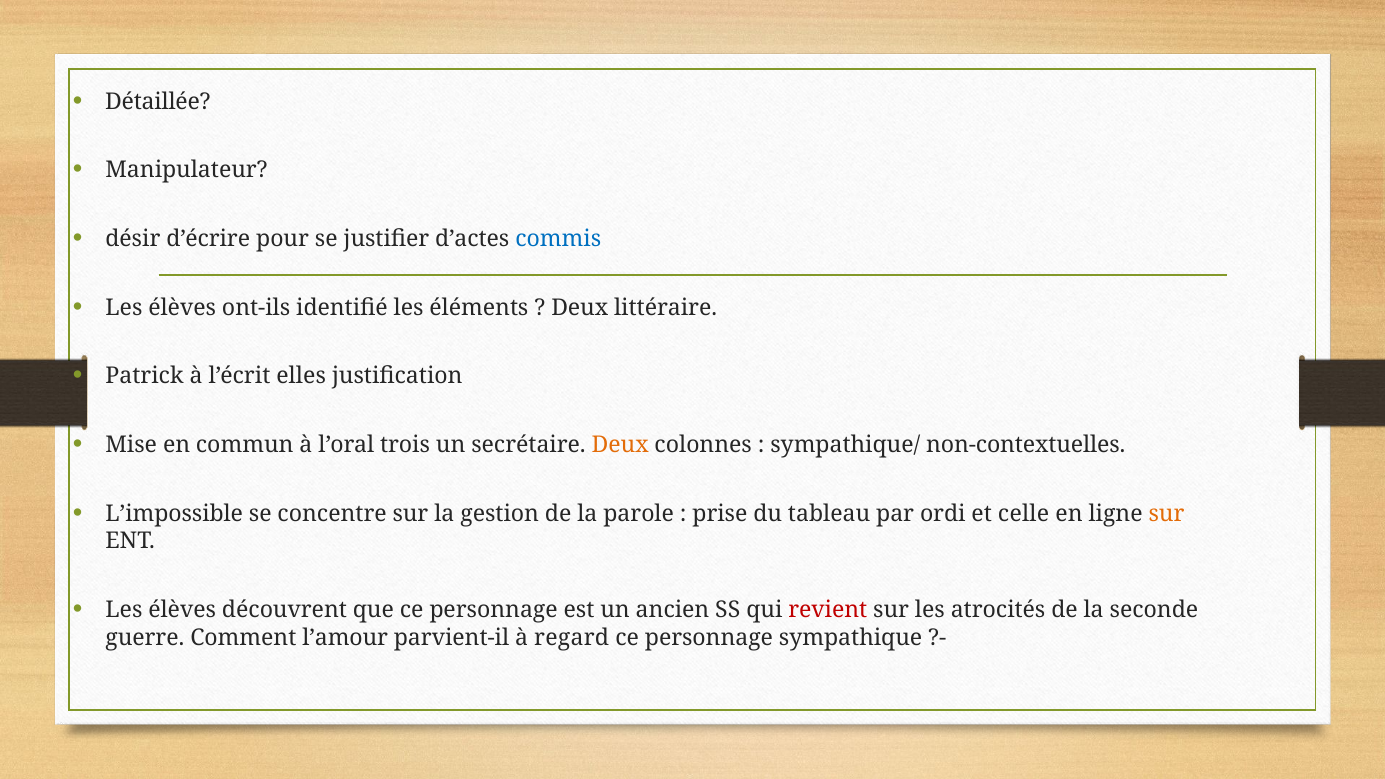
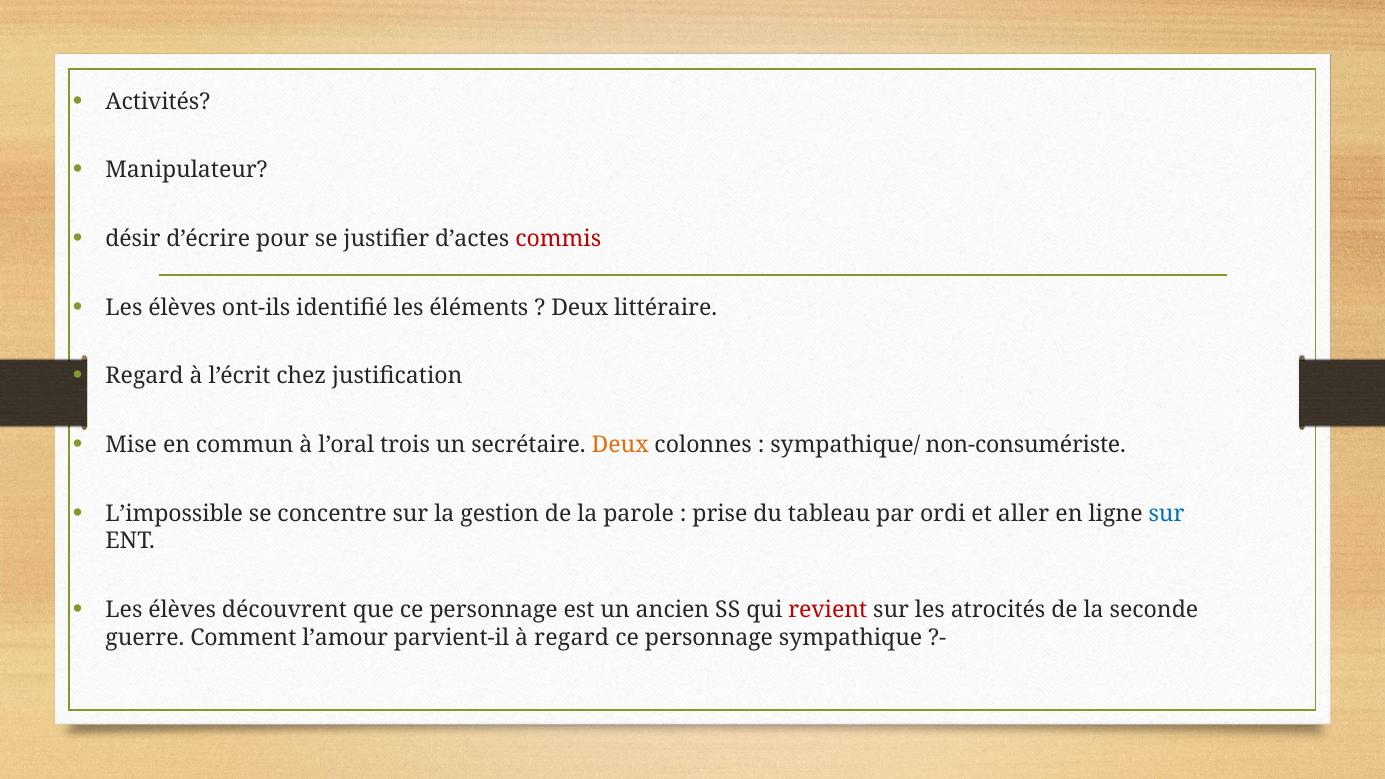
Détaillée: Détaillée -> Activités (158, 102)
commis colour: blue -> red (558, 239)
Patrick: Patrick -> Regard (145, 376)
elles: elles -> chez (301, 376)
non-contextuelles: non-contextuelles -> non-consumériste (1026, 445)
celle: celle -> aller (1024, 514)
sur colour: orange -> blue (1166, 514)
